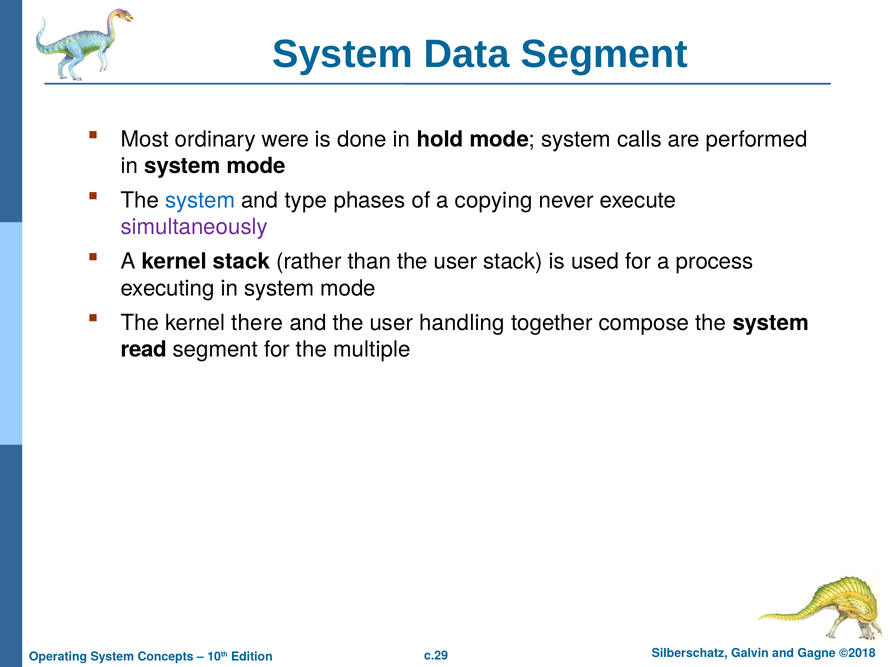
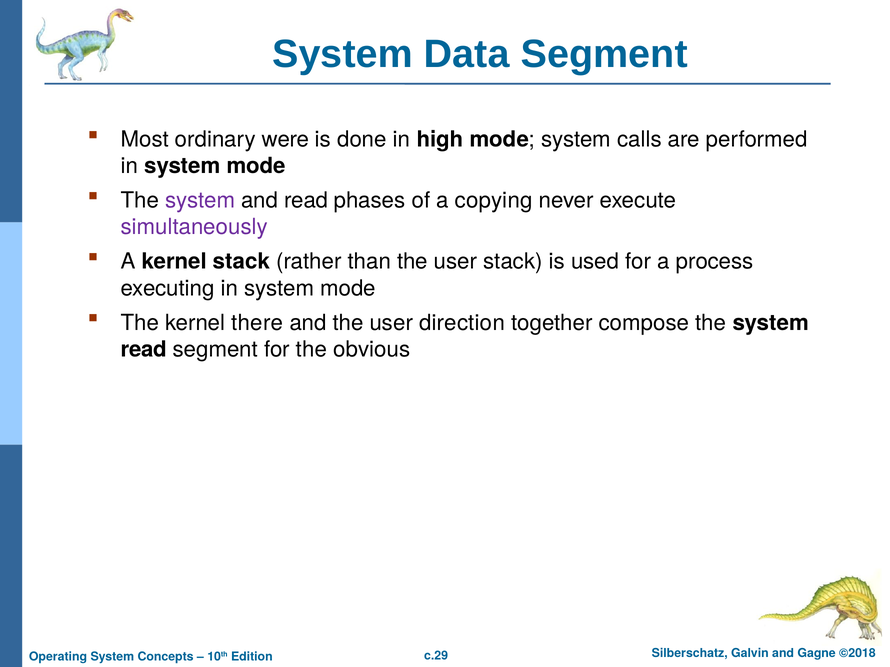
hold: hold -> high (440, 139)
system colour: blue -> purple (200, 201)
and type: type -> read (306, 201)
handling: handling -> direction (462, 323)
multiple: multiple -> obvious (372, 350)
